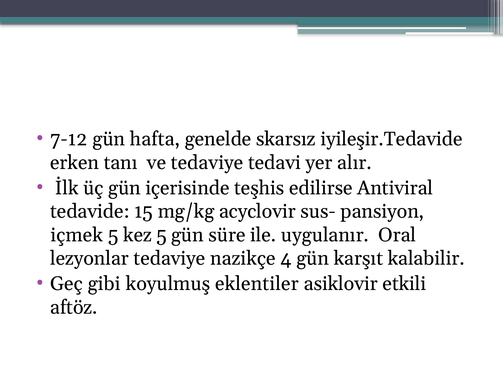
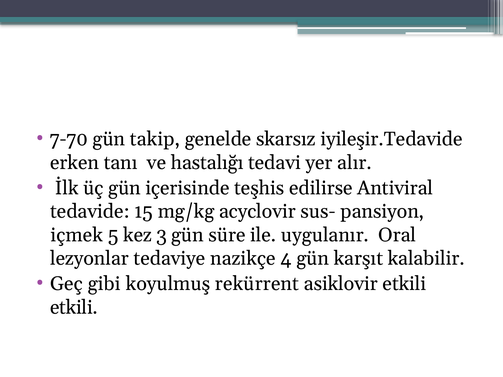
7-12: 7-12 -> 7-70 (69, 139)
hafta: hafta -> takip (155, 139)
ve tedaviye: tedaviye -> hastalığı (207, 163)
kez 5: 5 -> 3 (162, 235)
eklentiler: eklentiler -> rekürrent (257, 284)
aftöz: aftöz -> etkili (74, 307)
